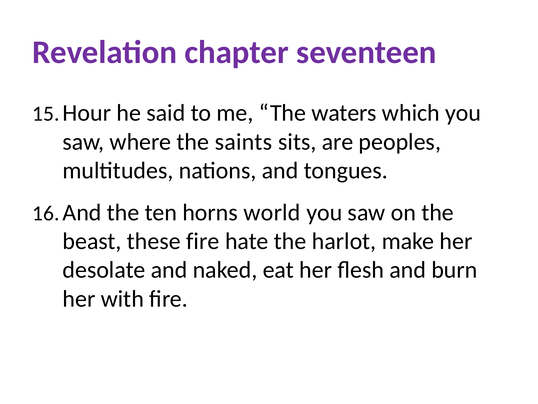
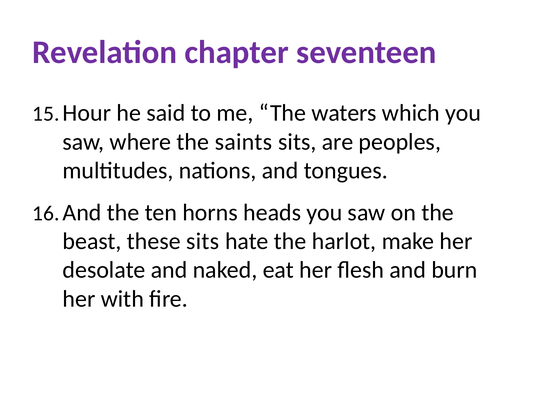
world: world -> heads (272, 212)
these fire: fire -> sits (203, 241)
